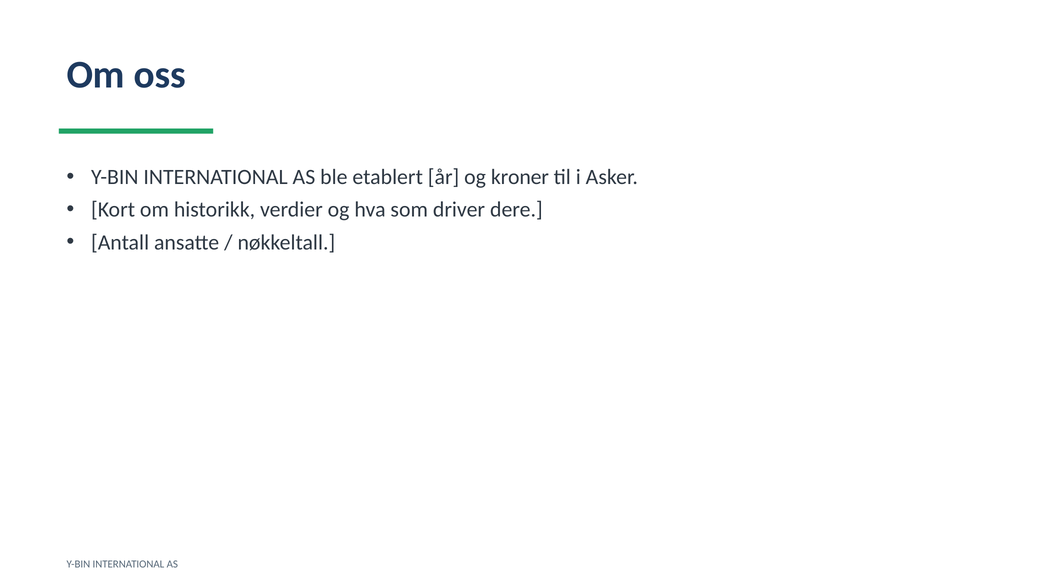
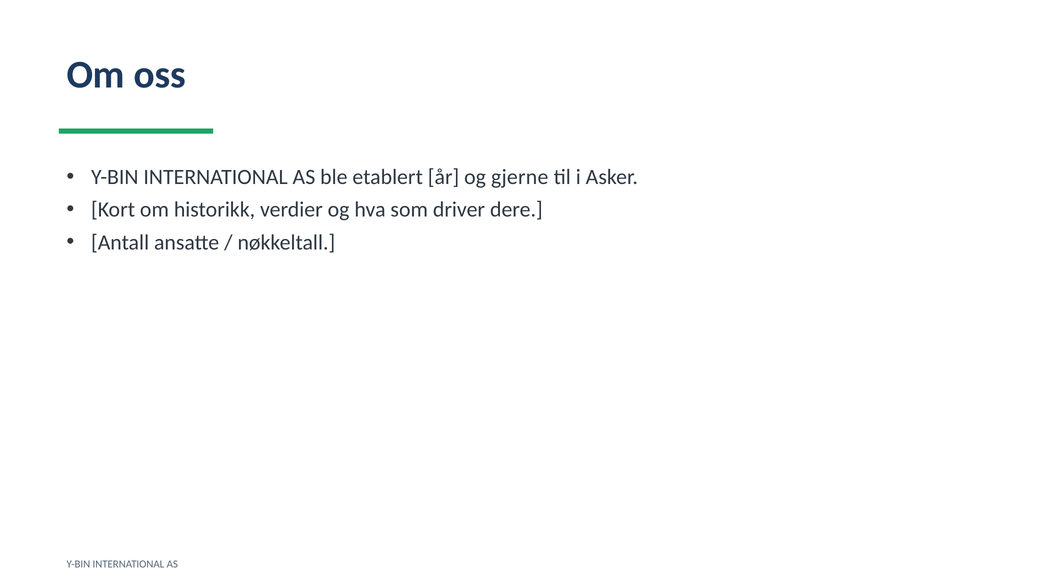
kroner: kroner -> gjerne (520, 177)
